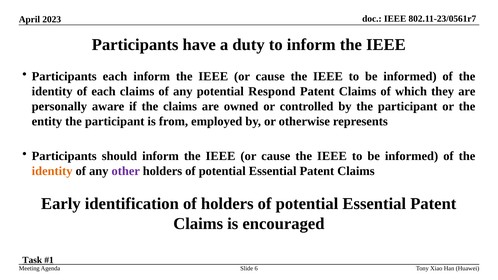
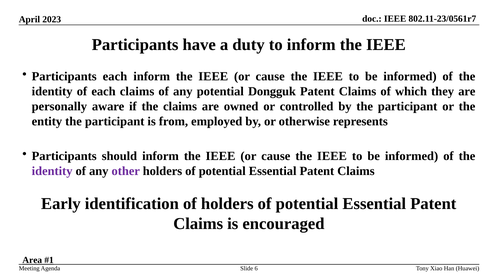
Respond: Respond -> Dongguk (272, 91)
identity colour: orange -> purple (52, 171)
Task: Task -> Area (32, 260)
